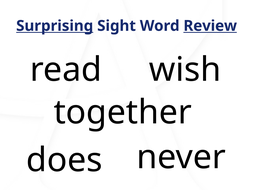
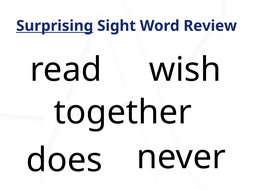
Review underline: present -> none (210, 26)
